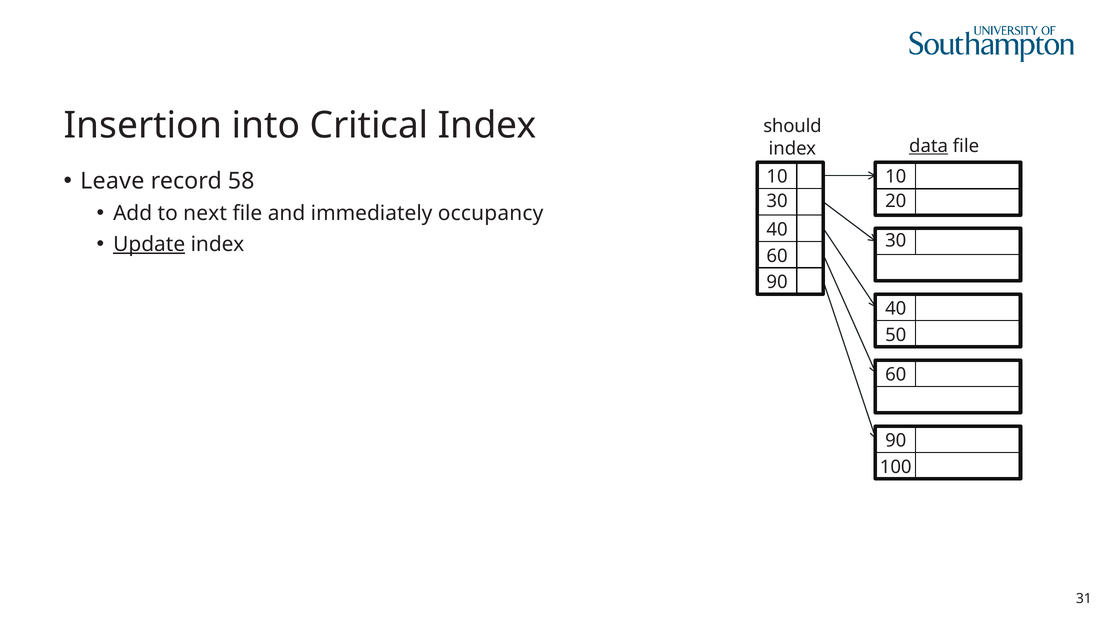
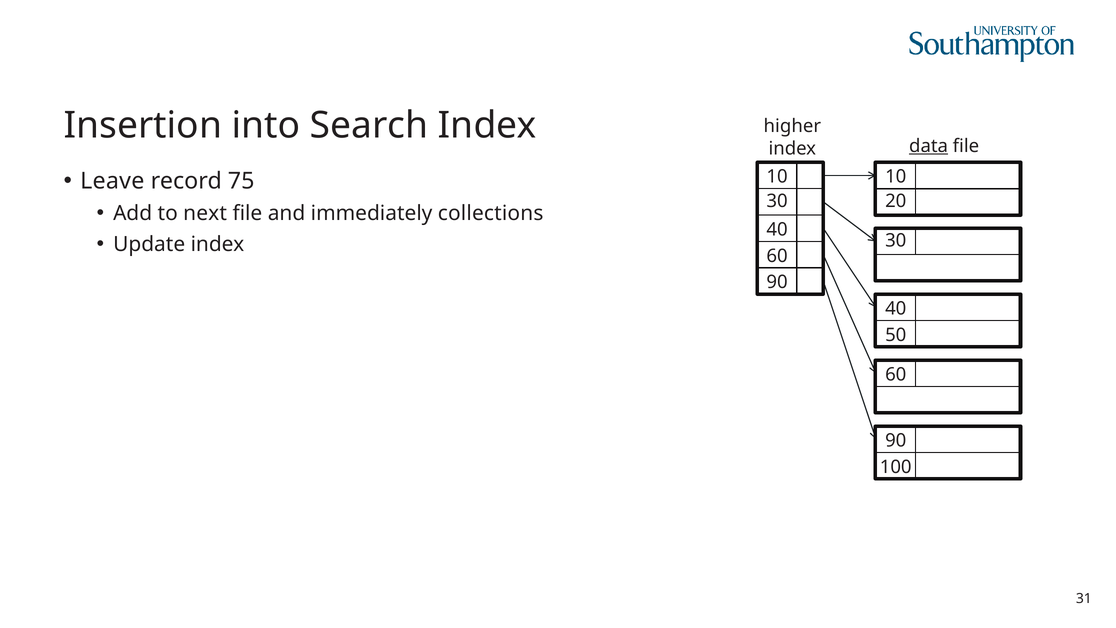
Critical: Critical -> Search (369, 125)
should: should -> higher (792, 126)
58: 58 -> 75 (241, 181)
occupancy: occupancy -> collections (491, 213)
Update underline: present -> none (149, 244)
